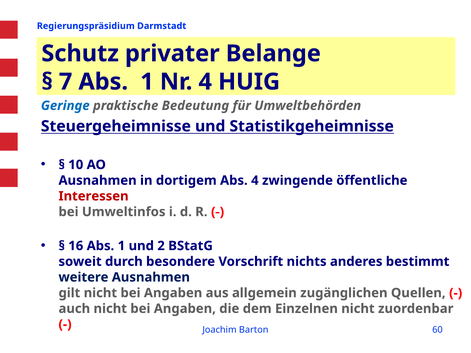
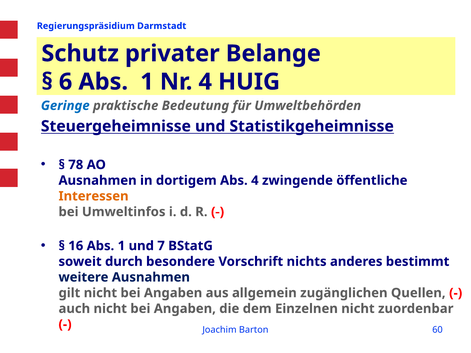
7: 7 -> 6 (66, 82)
10: 10 -> 78 (76, 165)
Interessen colour: red -> orange (94, 196)
2: 2 -> 7 (161, 246)
